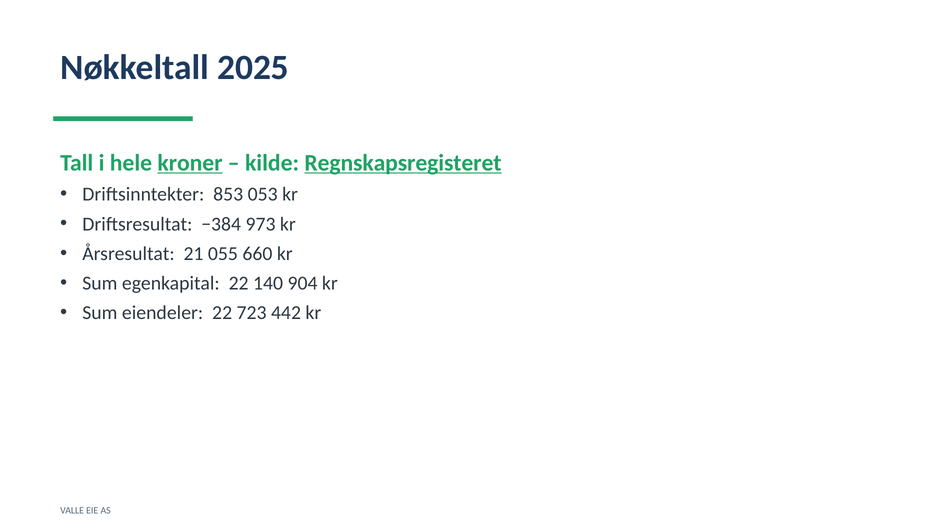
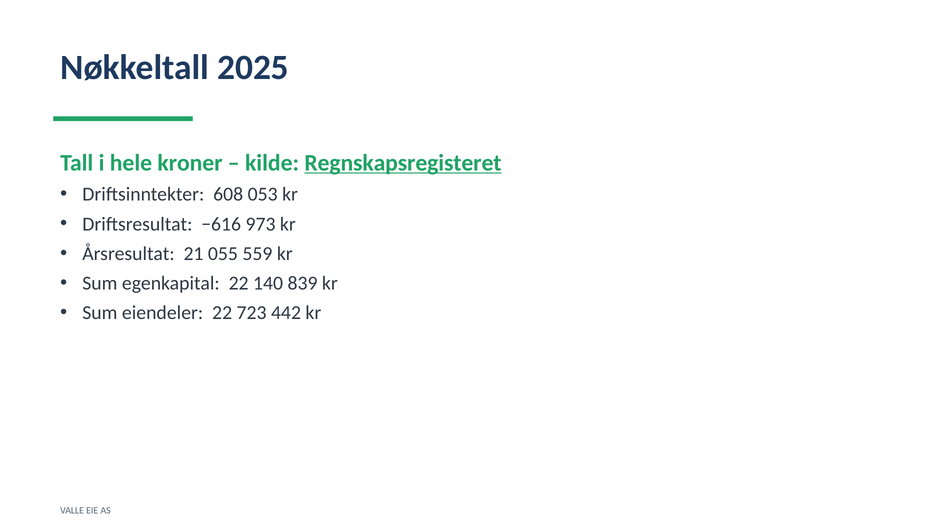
kroner underline: present -> none (190, 163)
853: 853 -> 608 (228, 195)
−384: −384 -> −616 (221, 224)
660: 660 -> 559 (257, 254)
904: 904 -> 839 (303, 283)
